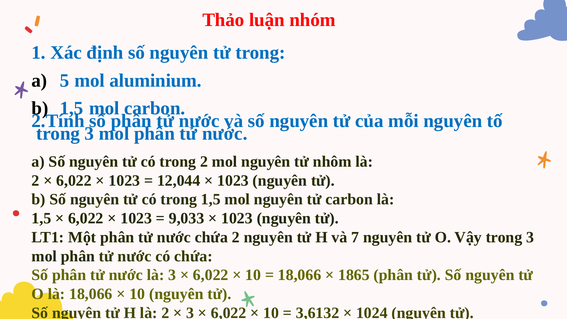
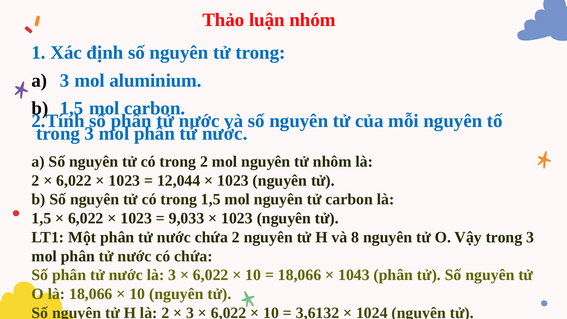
a 5: 5 -> 3 (65, 80)
7: 7 -> 8 (355, 237)
1865: 1865 -> 1043 (354, 275)
